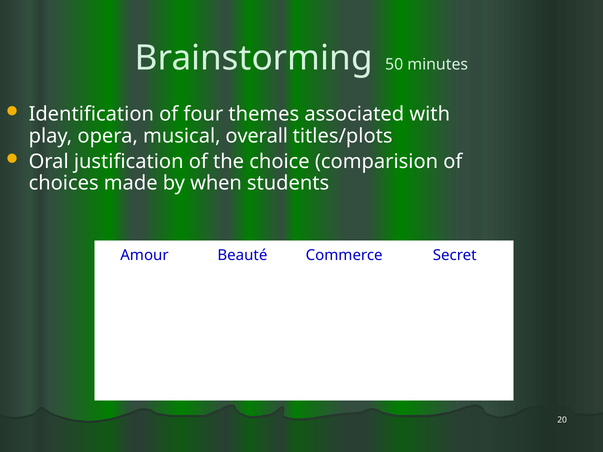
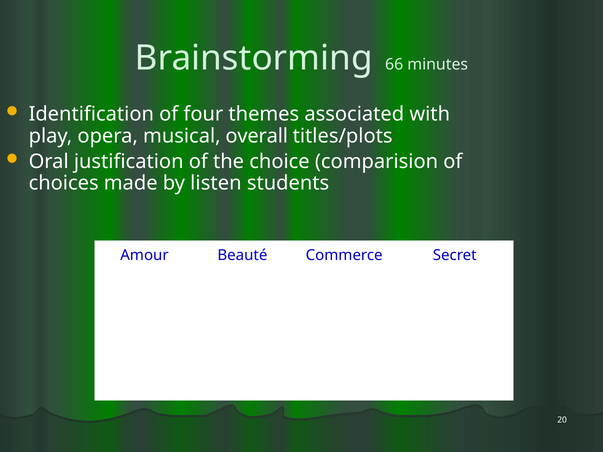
50: 50 -> 66 (394, 65)
when: when -> listen (216, 183)
